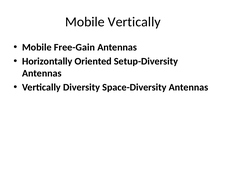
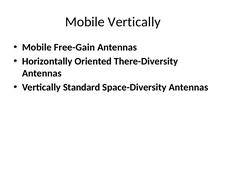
Setup-Diversity: Setup-Diversity -> There-Diversity (146, 61)
Diversity: Diversity -> Standard (82, 88)
